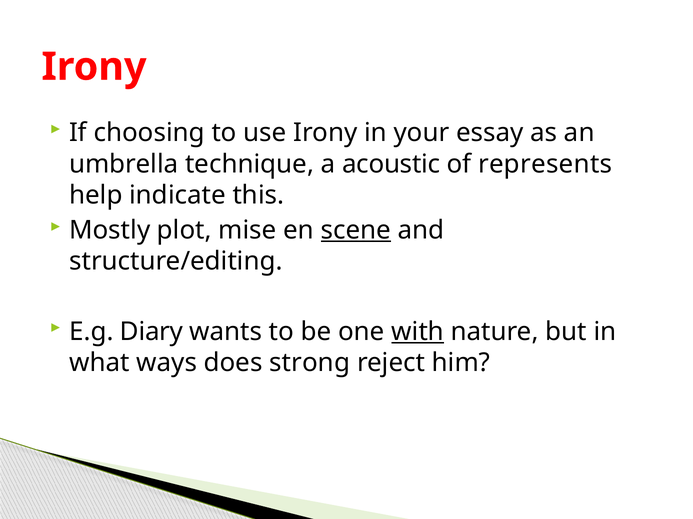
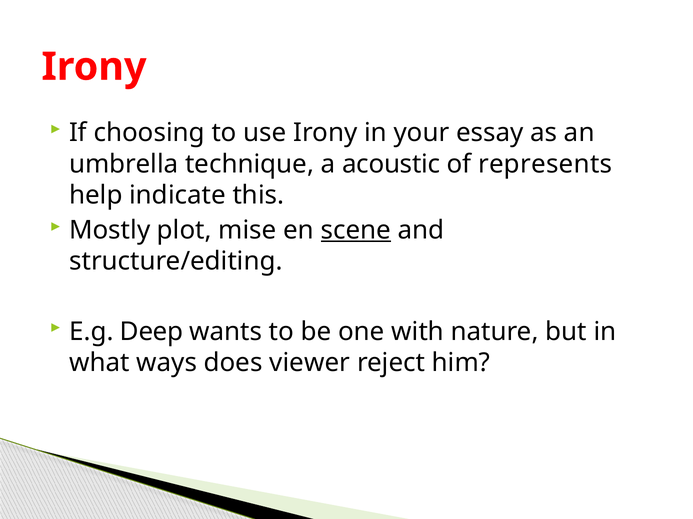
Diary: Diary -> Deep (152, 332)
with underline: present -> none (418, 332)
strong: strong -> viewer (310, 363)
